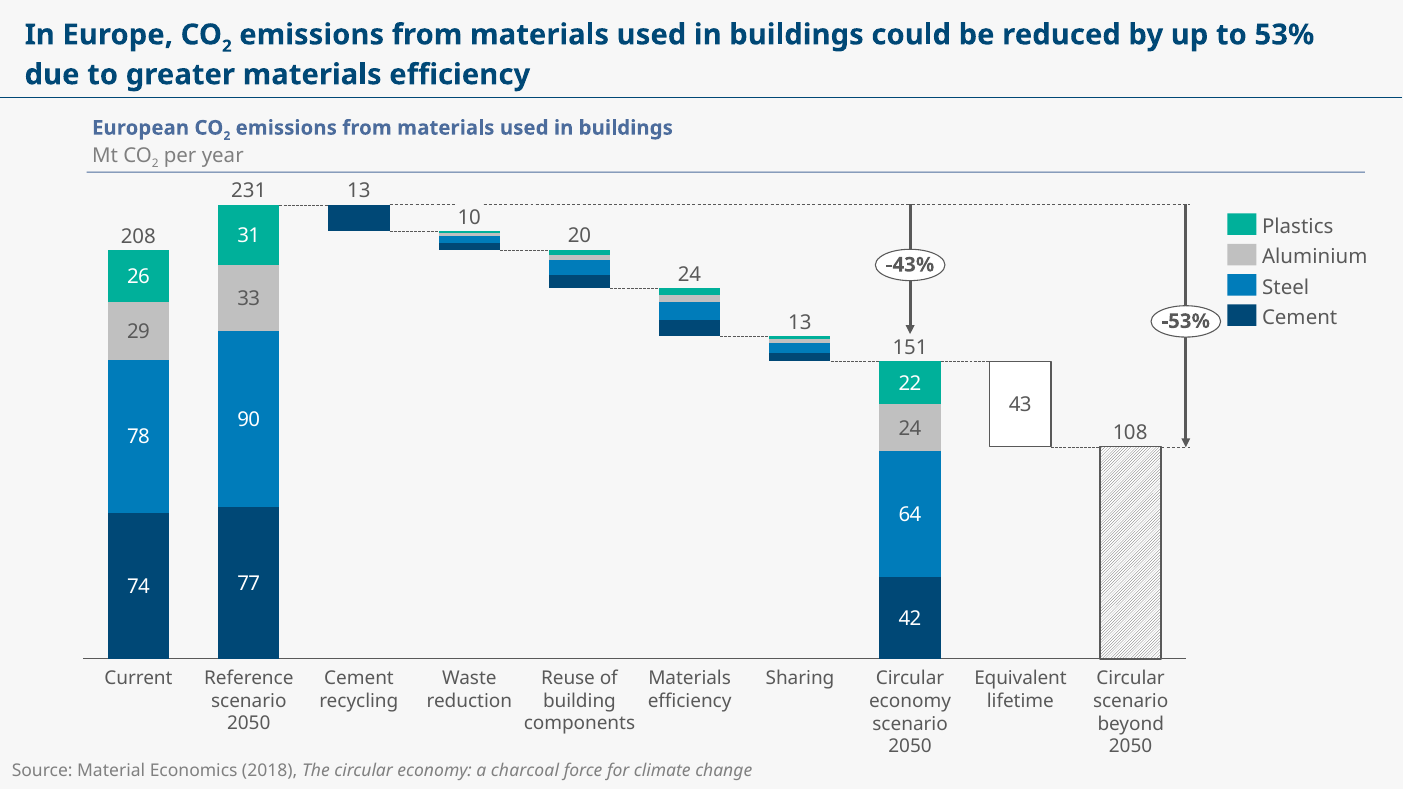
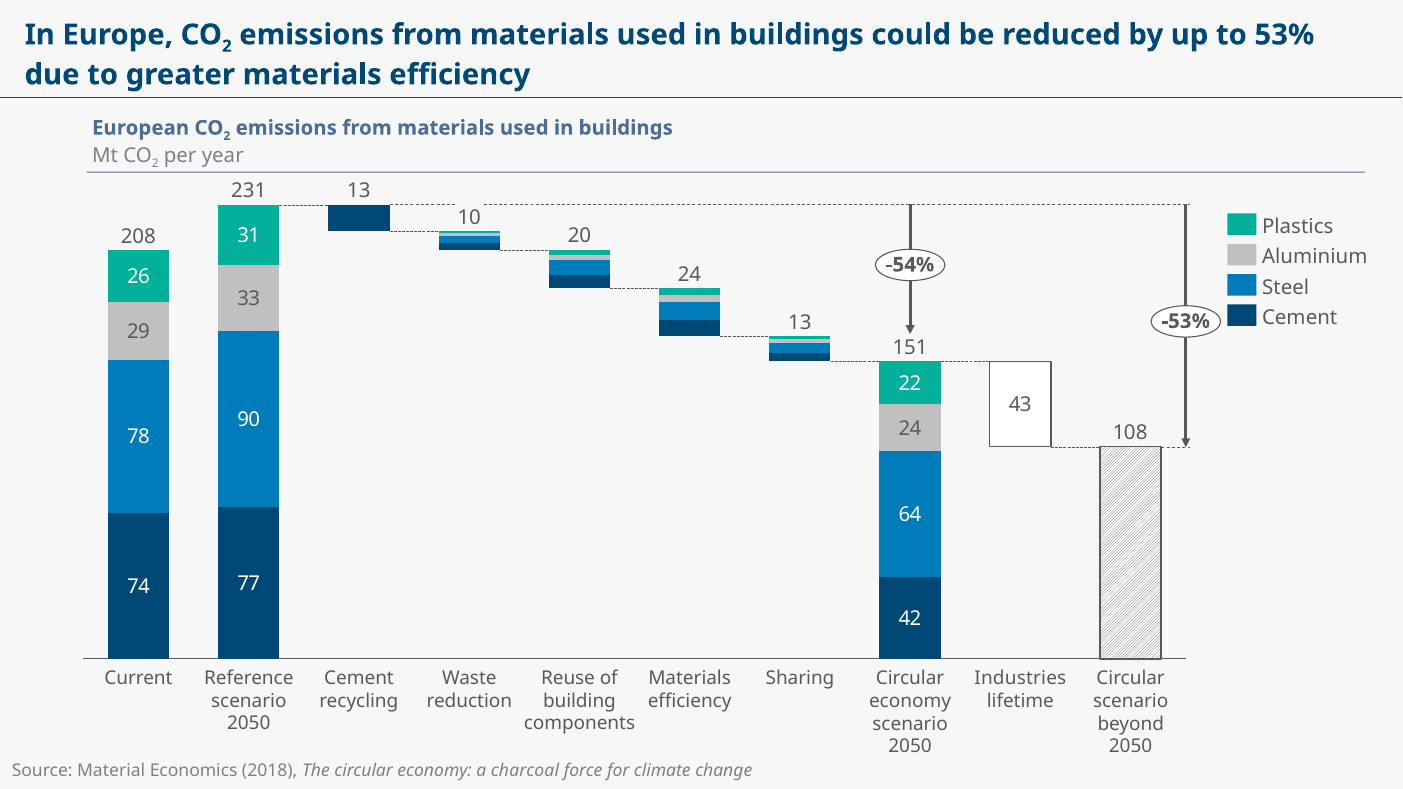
-43%: -43% -> -54% (910, 265)
Equivalent: Equivalent -> Industries (1020, 678)
